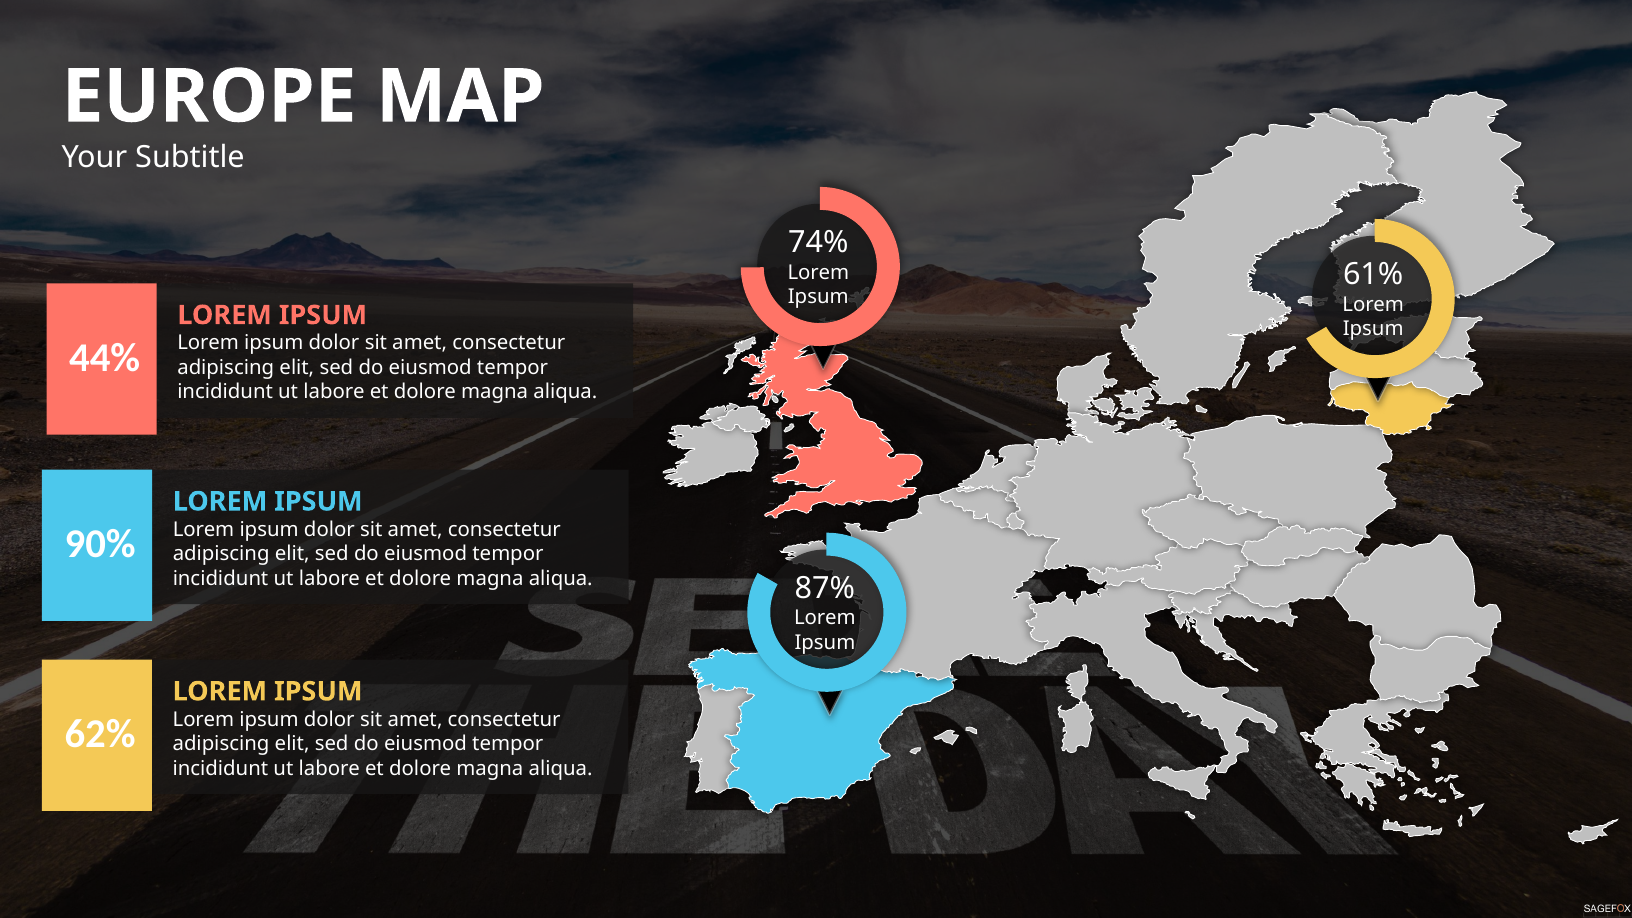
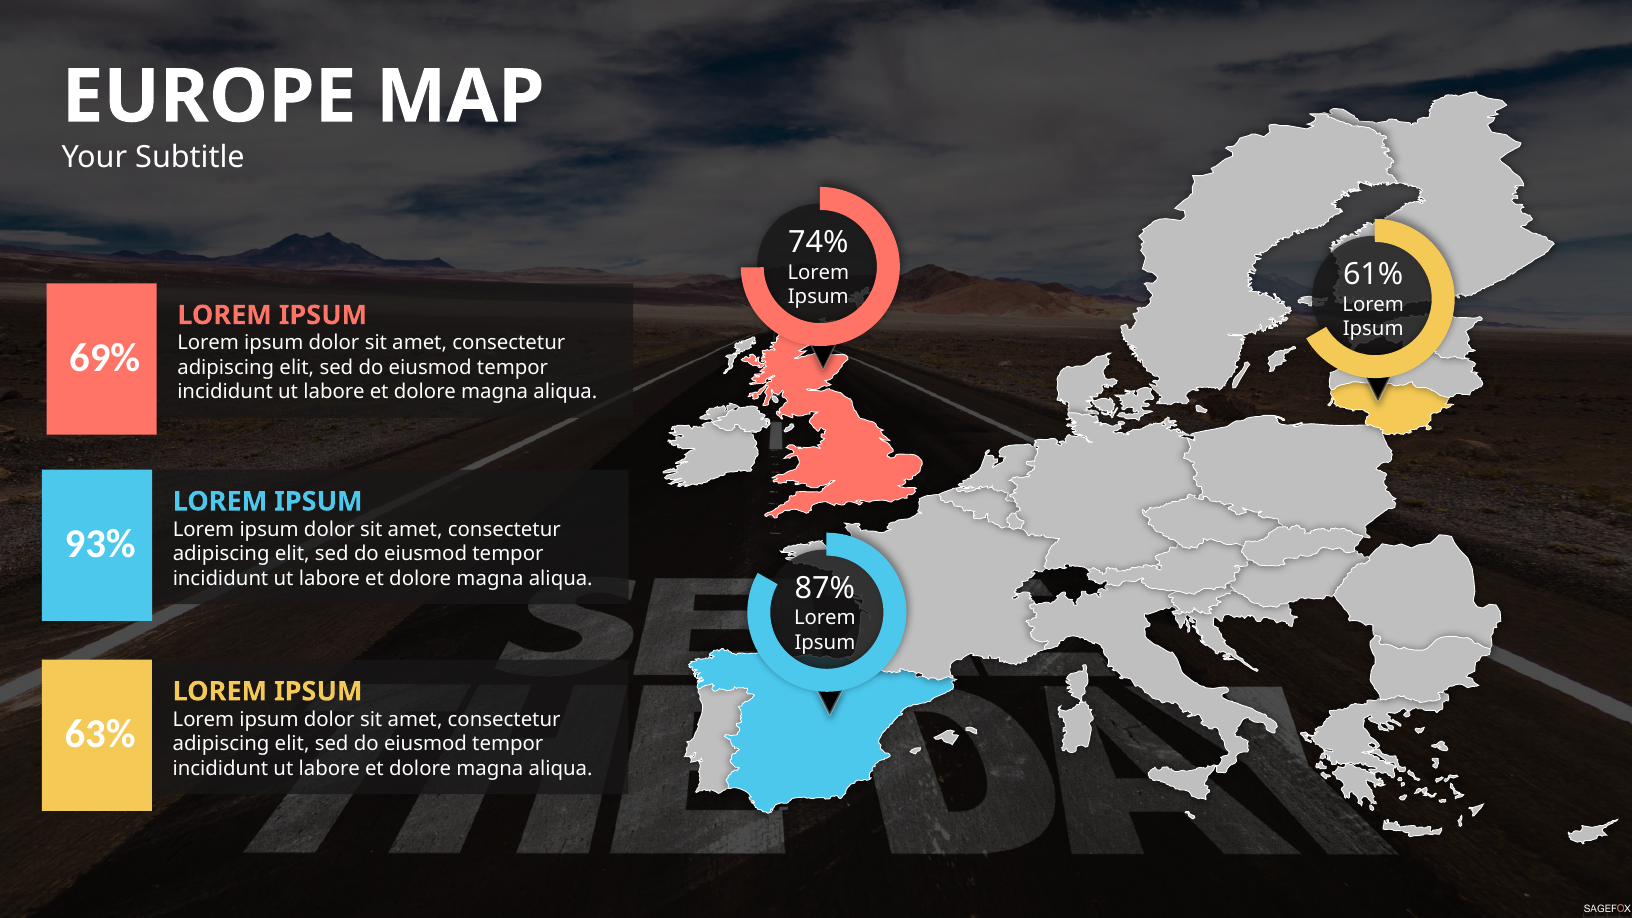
44%: 44% -> 69% (105, 358)
90%: 90% -> 93% (100, 544)
62%: 62% -> 63% (100, 734)
